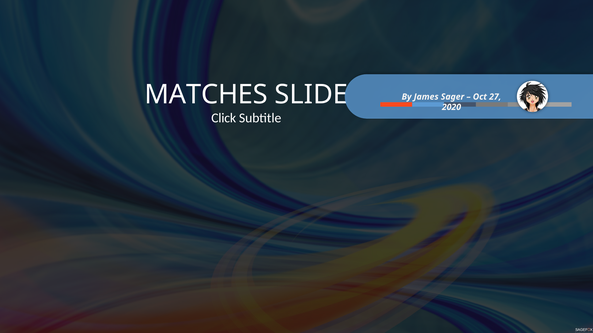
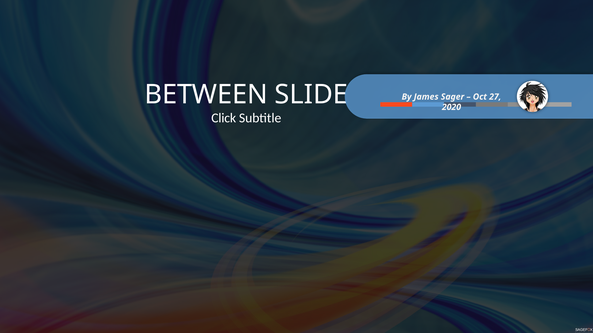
MATCHES: MATCHES -> BETWEEN (206, 95)
